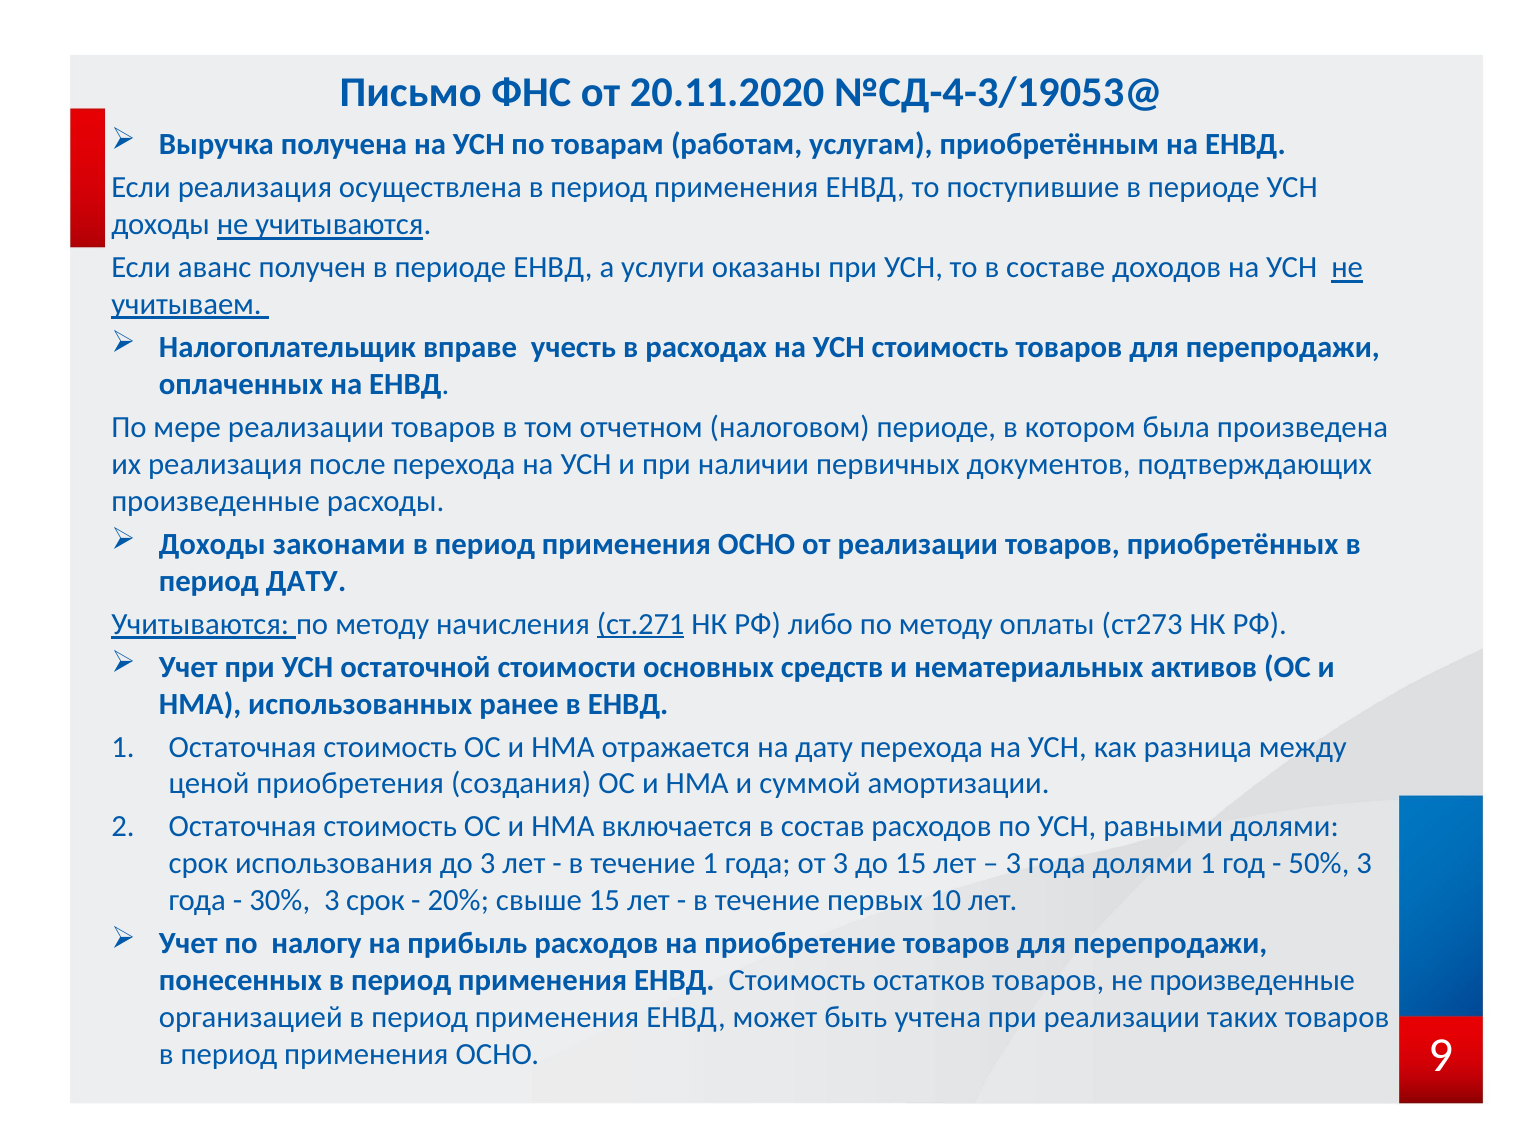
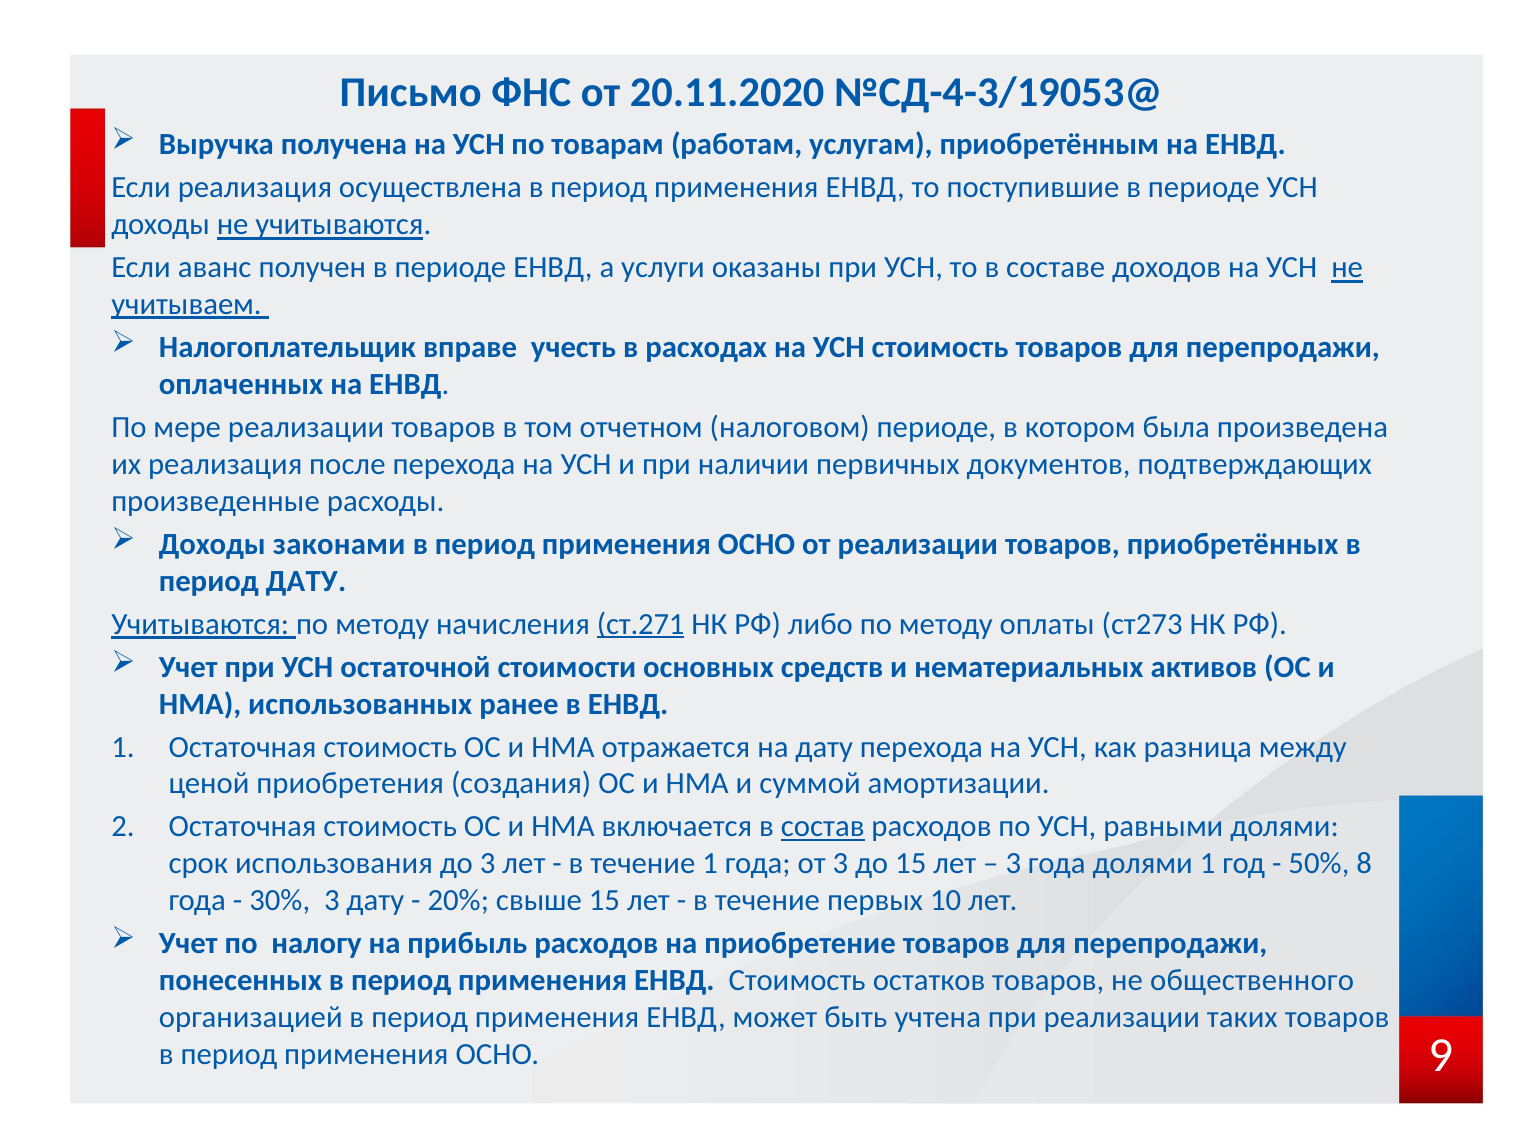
состав underline: none -> present (823, 827)
50% 3: 3 -> 8 (1364, 864)
3 срок: срок -> дату (375, 901)
не произведенные: произведенные -> общественного (1252, 981)
